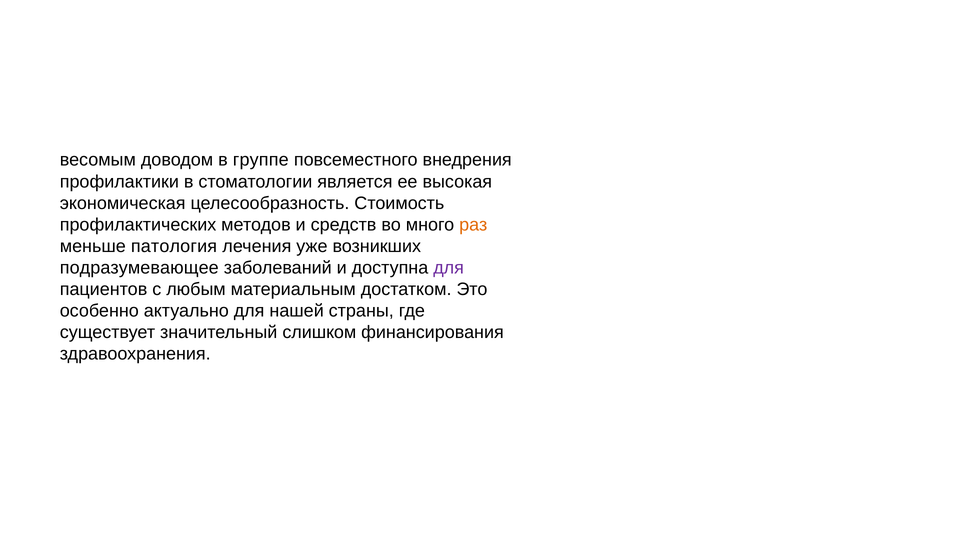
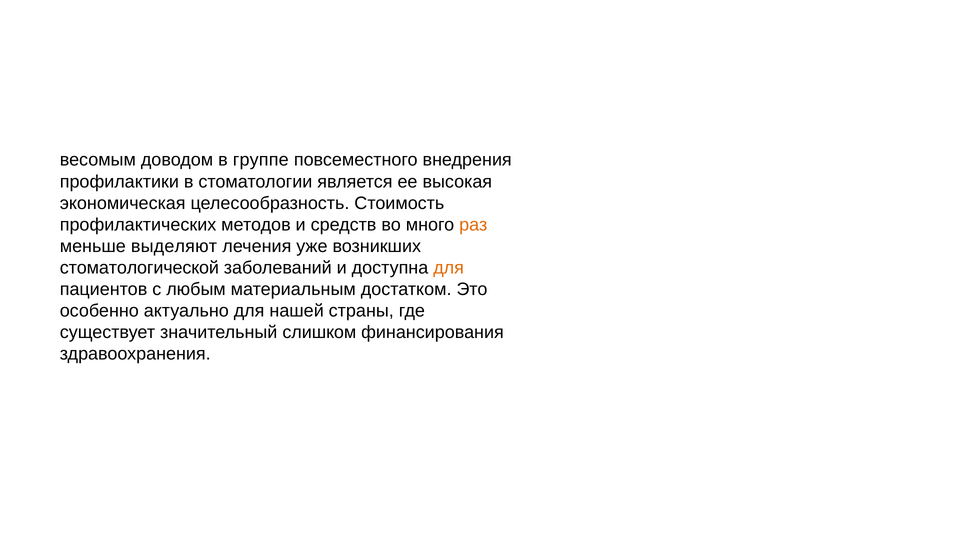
патология: патология -> выделяют (174, 246)
подразумевающее: подразумевающее -> стоматологической (139, 268)
для colour: purple -> orange (449, 268)
